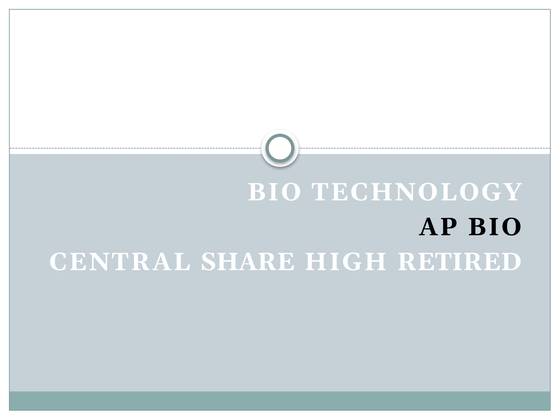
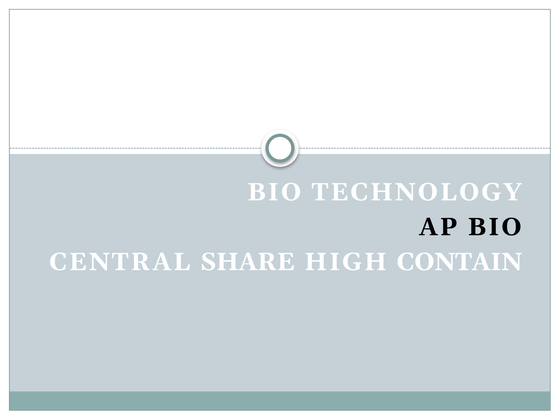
RETIRED: RETIRED -> CONTAIN (459, 262)
